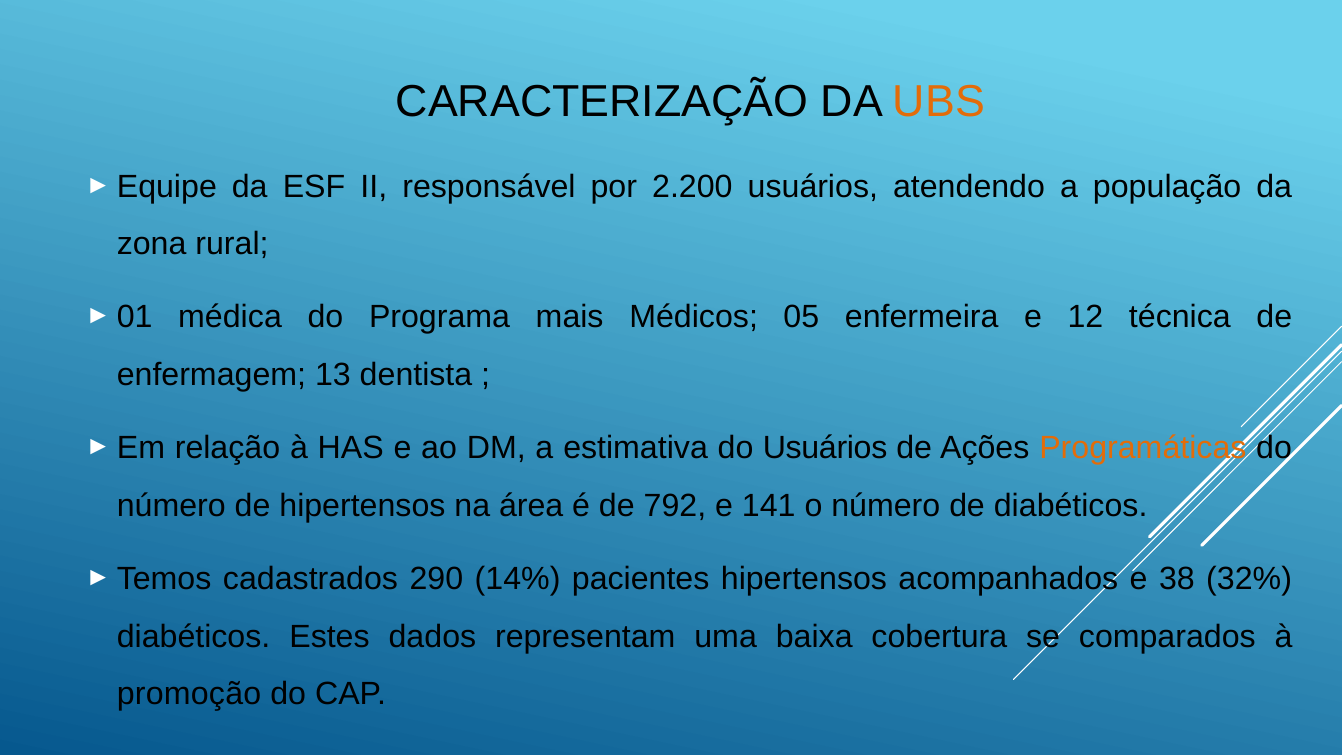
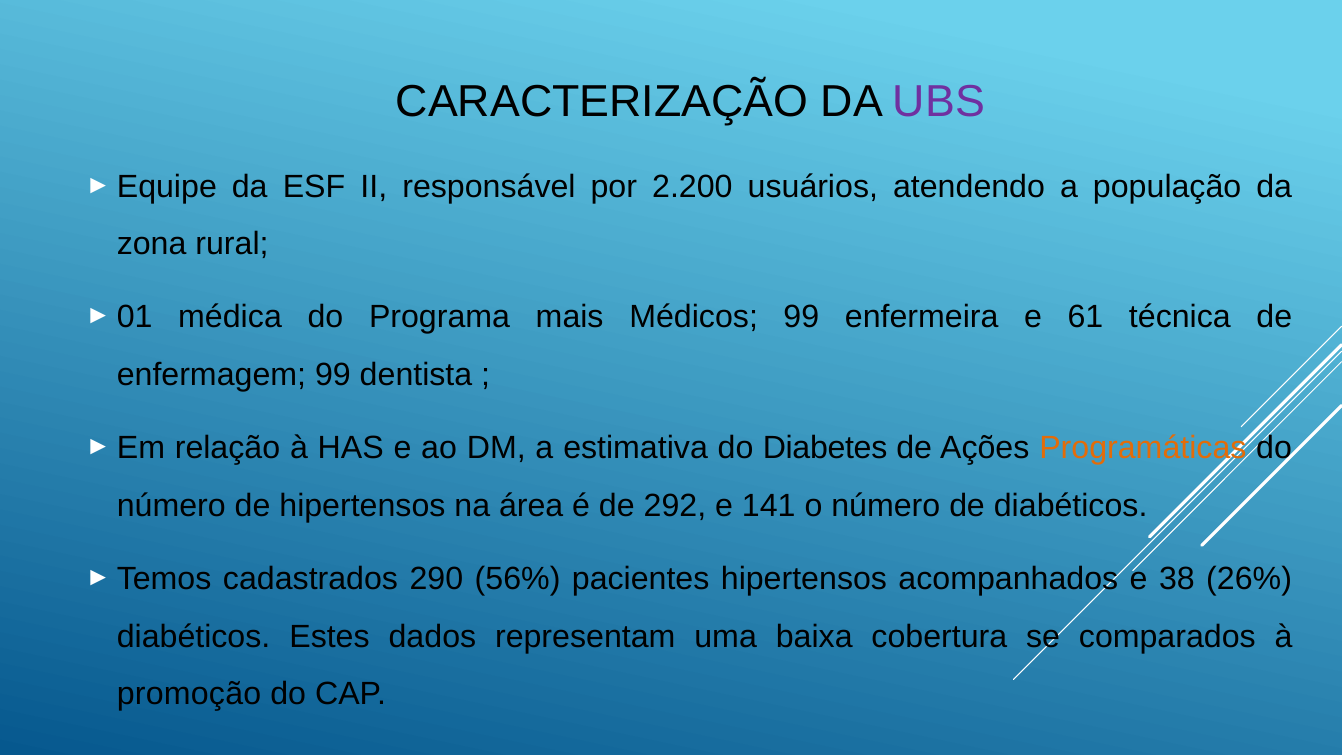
UBS colour: orange -> purple (939, 101)
Médicos 05: 05 -> 99 (801, 317)
12: 12 -> 61 (1085, 317)
enfermagem 13: 13 -> 99 (333, 375)
do Usuários: Usuários -> Diabetes (825, 448)
792: 792 -> 292 (675, 506)
14%: 14% -> 56% (518, 579)
32%: 32% -> 26% (1249, 579)
